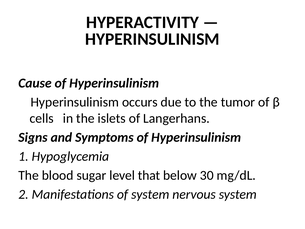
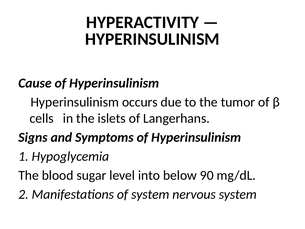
that: that -> into (149, 175)
30: 30 -> 90 (207, 175)
